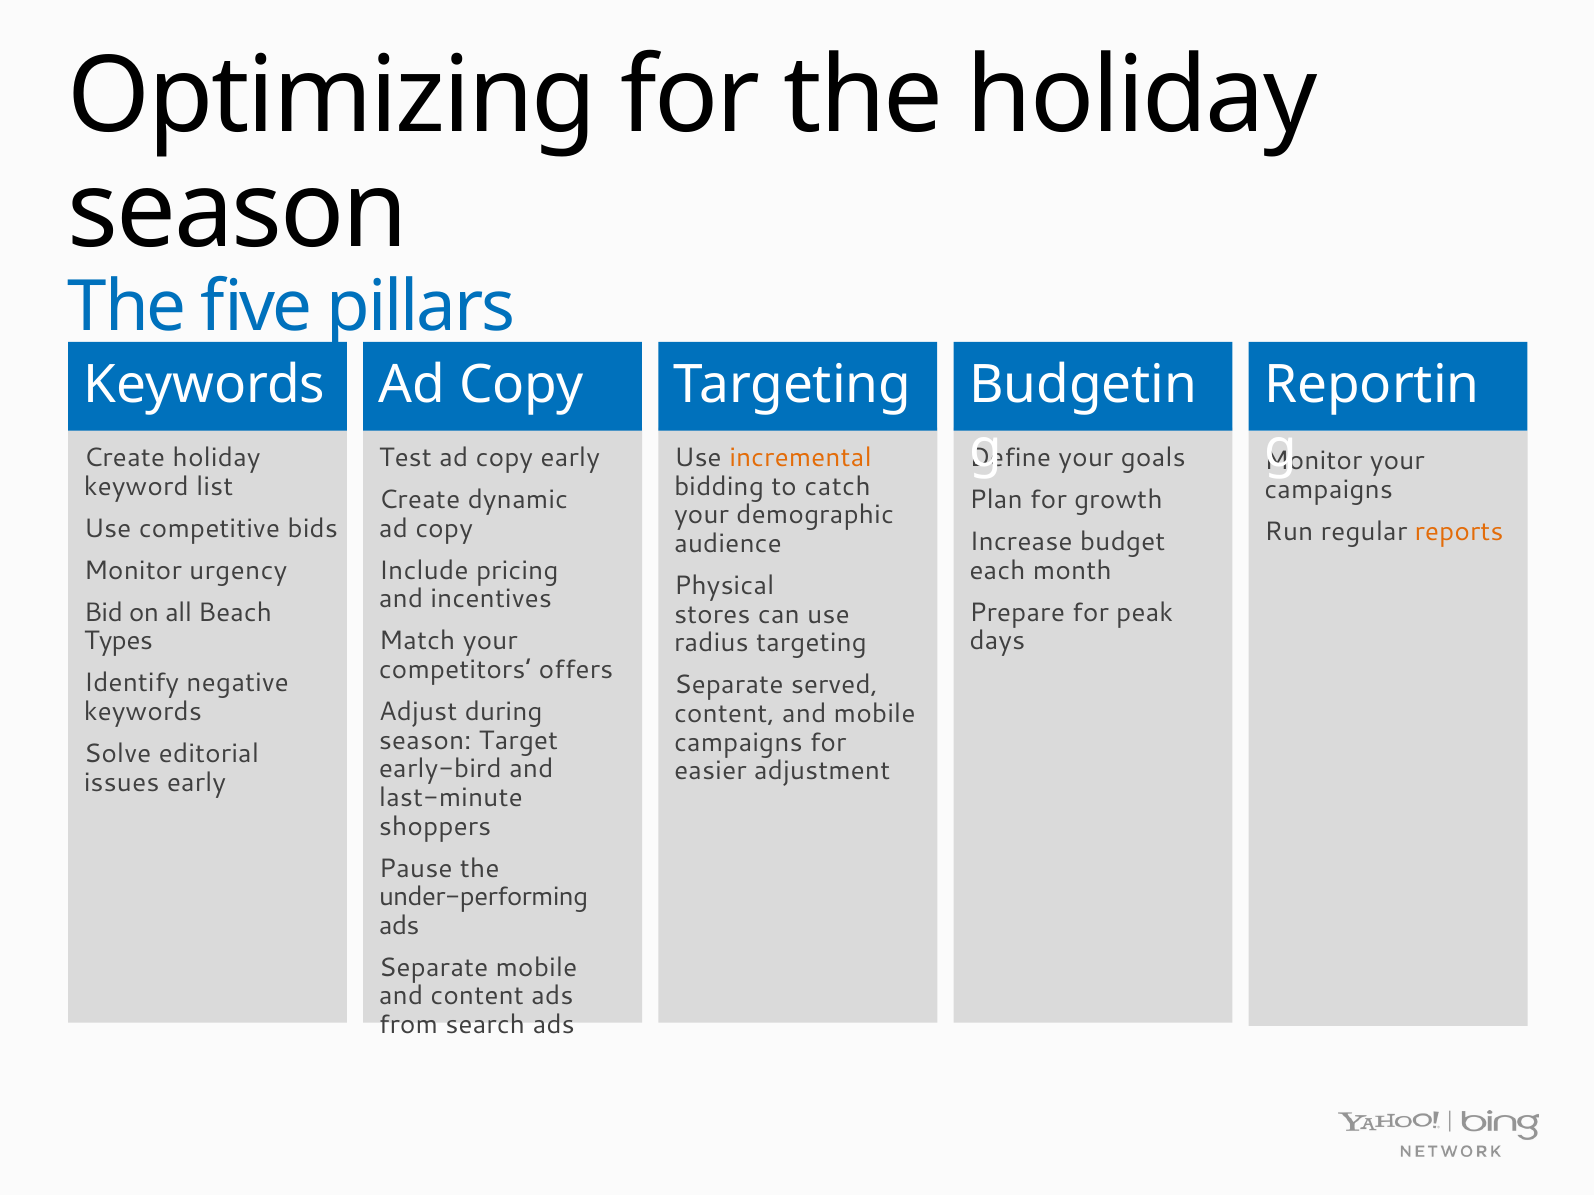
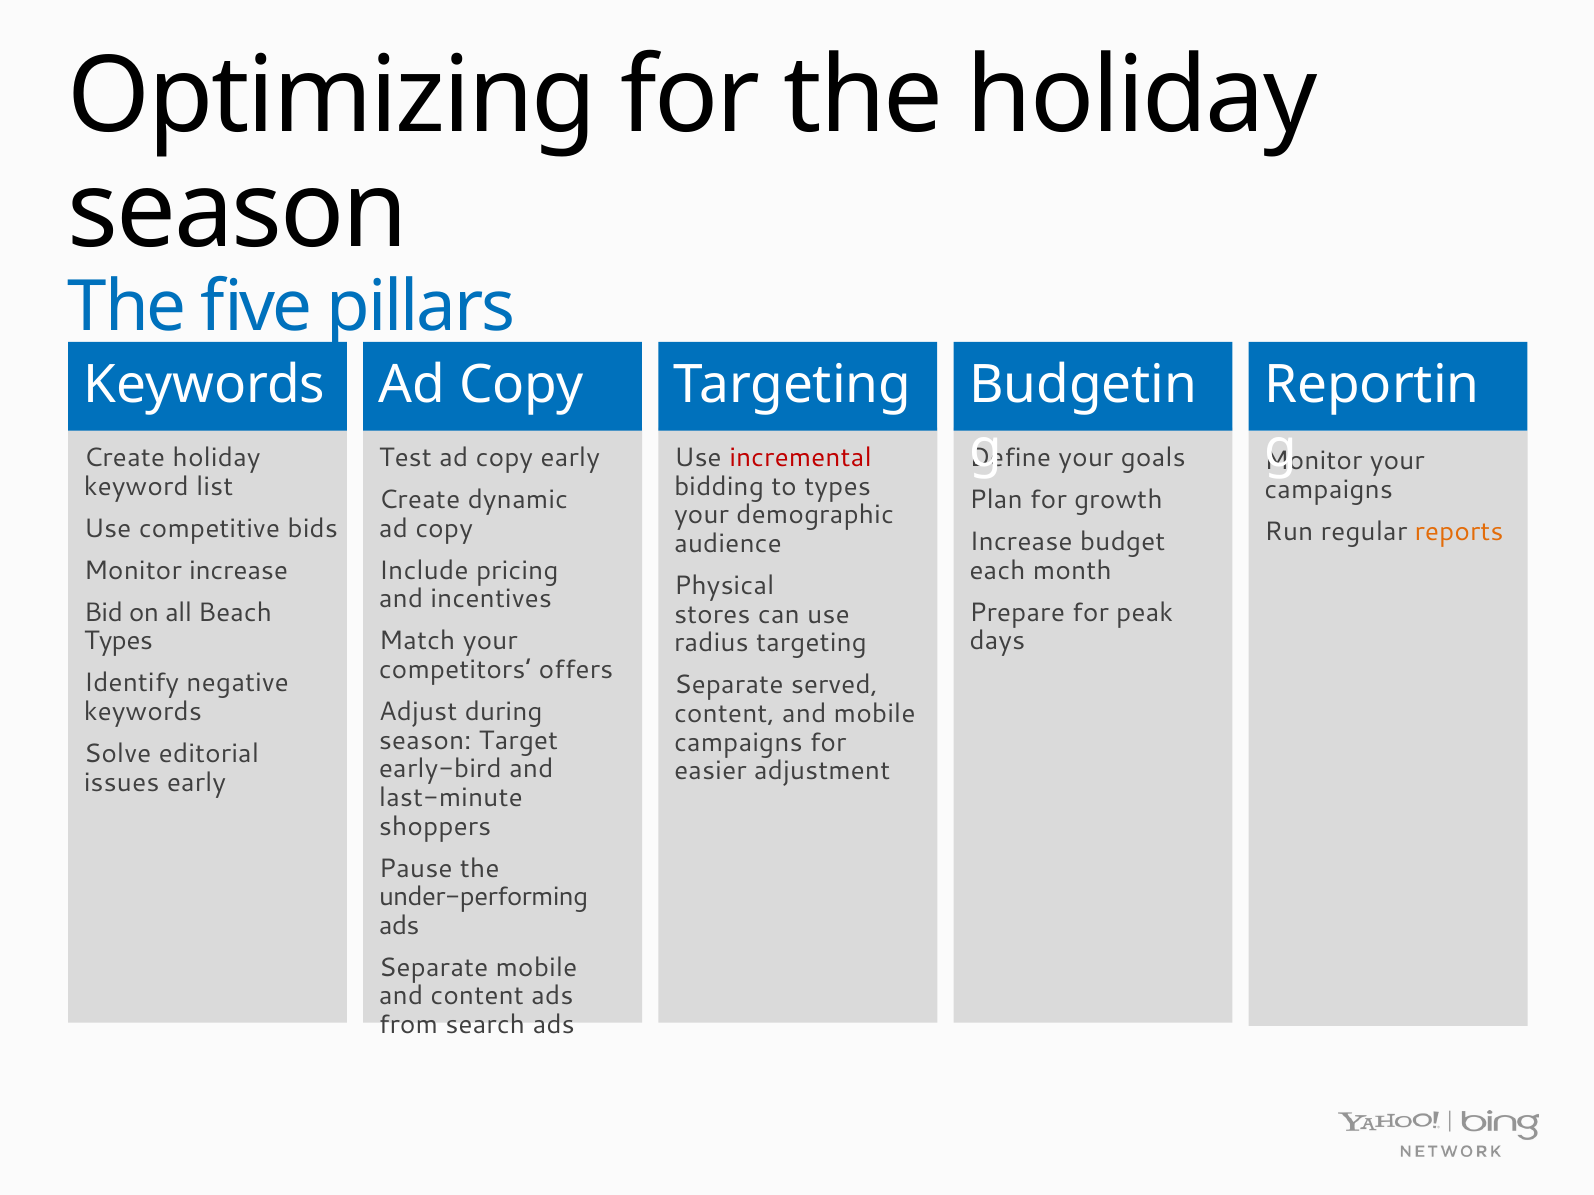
incremental colour: orange -> red (801, 458)
to catch: catch -> types (838, 487)
Monitor urgency: urgency -> increase (239, 571)
